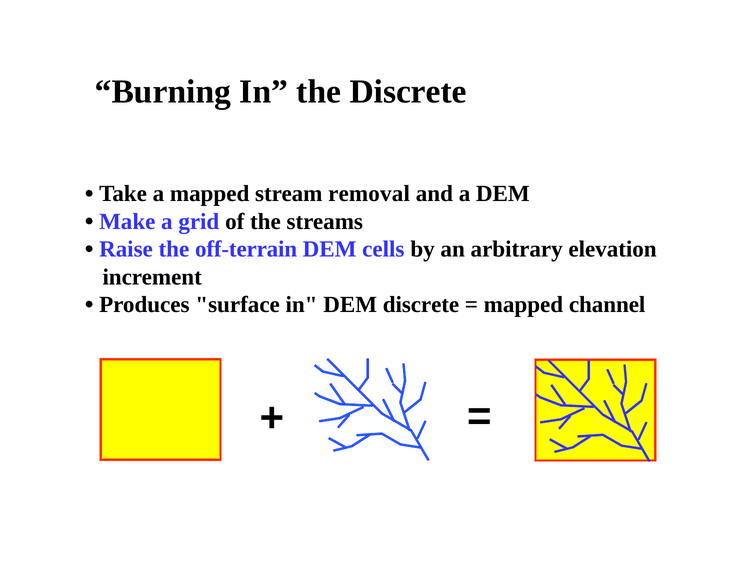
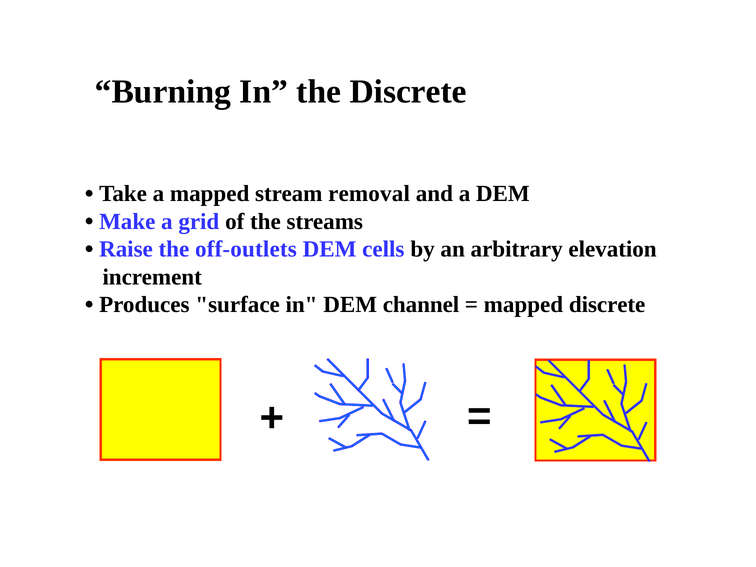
off-terrain: off-terrain -> off-outlets (246, 249)
DEM discrete: discrete -> channel (421, 305)
mapped channel: channel -> discrete (607, 305)
